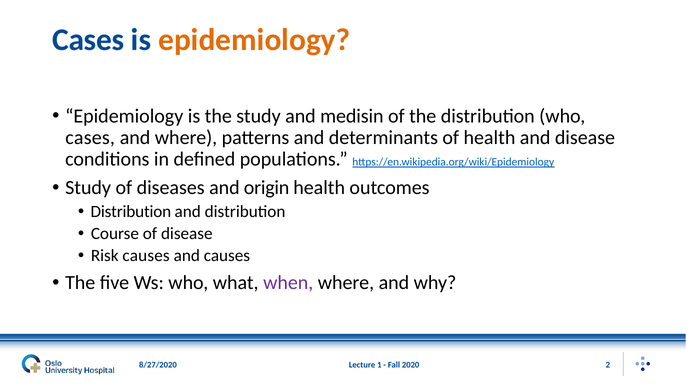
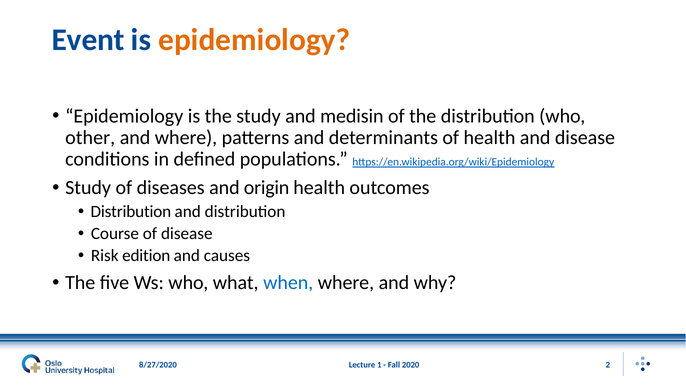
Cases: Cases -> Event (88, 40)
cases: cases -> other (90, 138)
Risk causes: causes -> edition (146, 256)
when colour: purple -> blue (288, 283)
